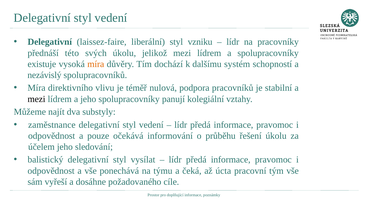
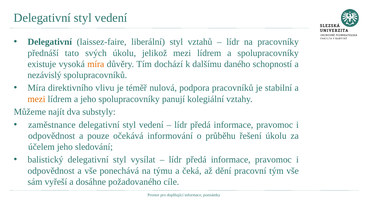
vzniku: vzniku -> vztahů (200, 42)
této: této -> tato (72, 53)
systém: systém -> daného (237, 64)
mezi colour: black -> orange (37, 99)
úcta: úcta -> dění (223, 171)
